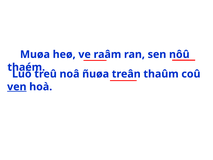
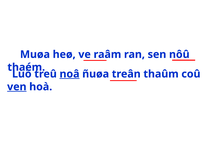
noâ underline: none -> present (70, 74)
